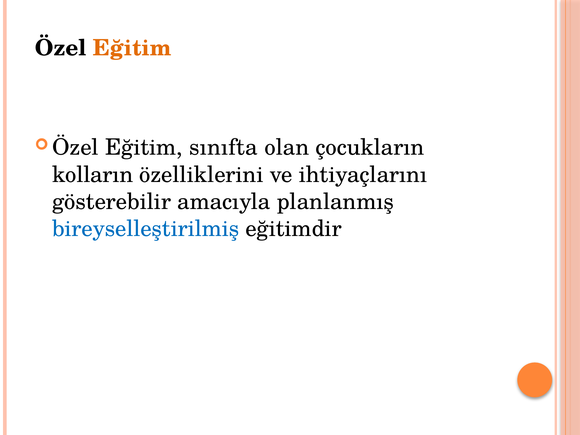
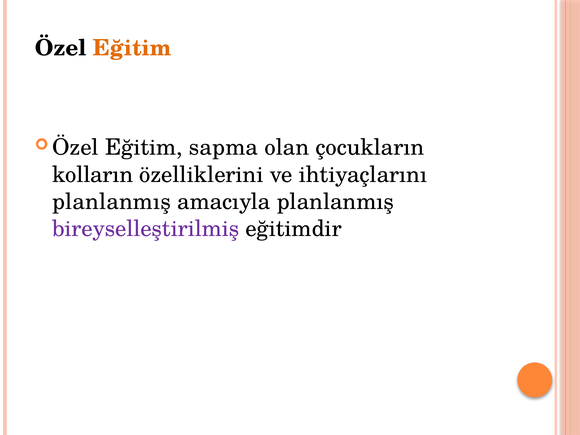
sınıfta: sınıfta -> sapma (224, 148)
gösterebilir: gösterebilir -> planlanmış (111, 202)
bireyselleştirilmiş colour: blue -> purple (146, 229)
